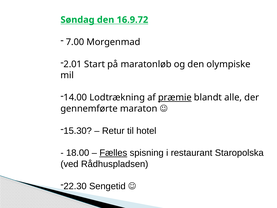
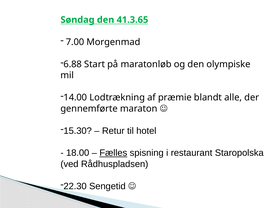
16.9.72: 16.9.72 -> 41.3.65 (132, 20)
2.01: 2.01 -> 6.88 (73, 64)
præmie underline: present -> none (175, 97)
